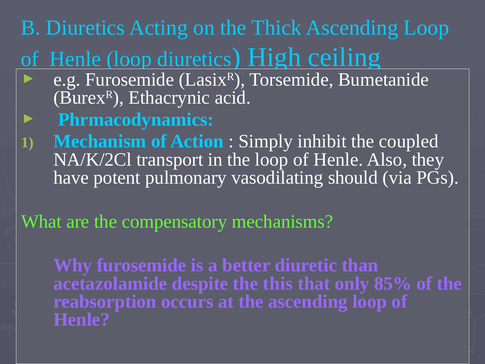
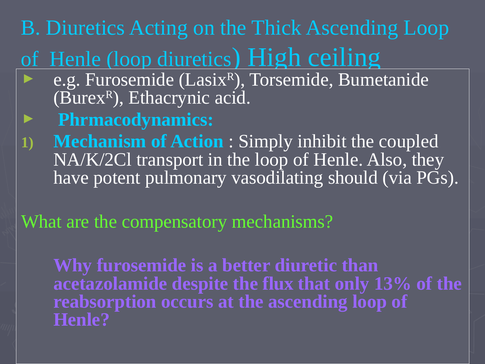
this: this -> flux (278, 283)
85%: 85% -> 13% (393, 283)
